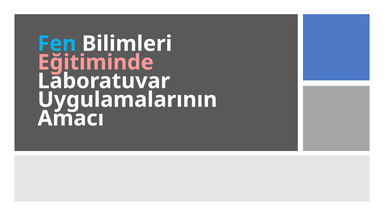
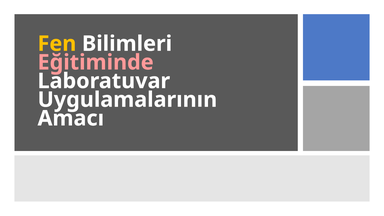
Fen colour: light blue -> yellow (57, 44)
